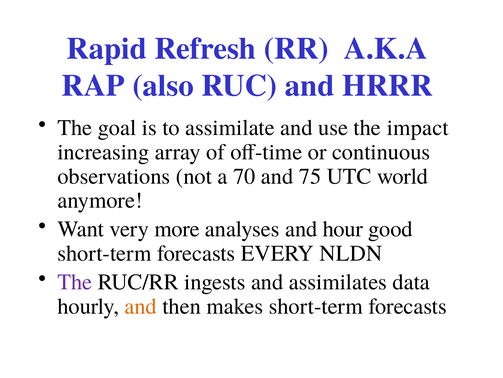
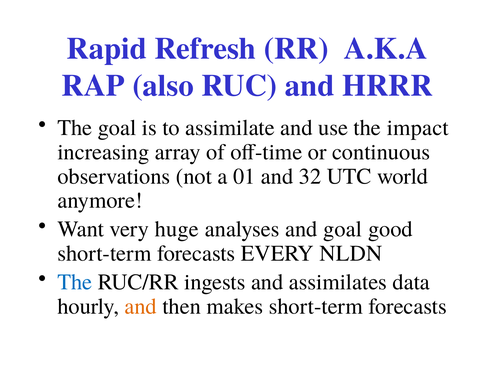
70: 70 -> 01 (244, 176)
75: 75 -> 32 (310, 176)
more: more -> huge (177, 229)
and hour: hour -> goal (343, 229)
The colour: purple -> blue (75, 282)
